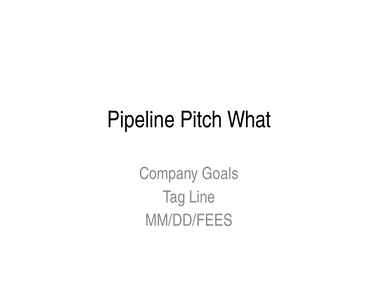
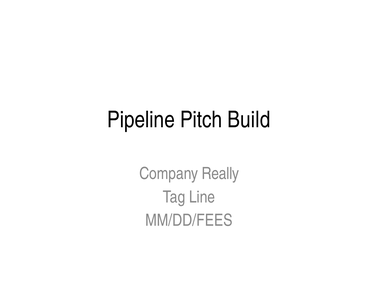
What: What -> Build (249, 120)
Goals: Goals -> Really (220, 174)
